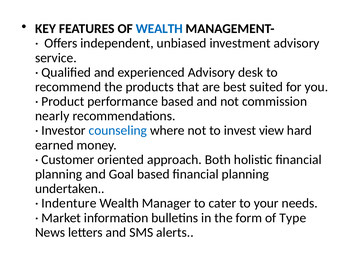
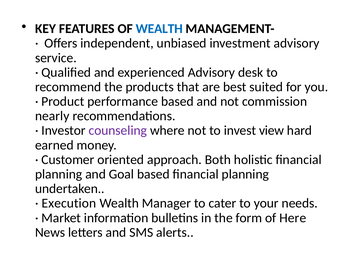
counseling colour: blue -> purple (118, 131)
Indenture: Indenture -> Execution (69, 203)
Type: Type -> Here (293, 218)
